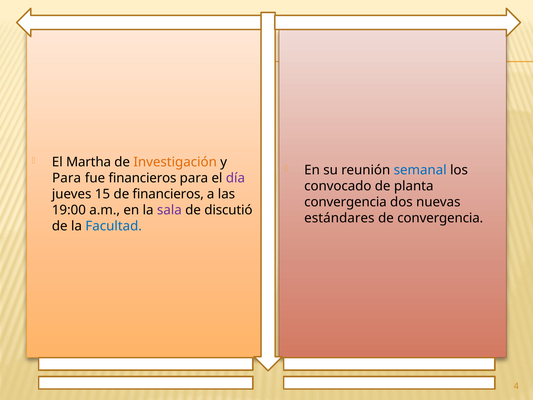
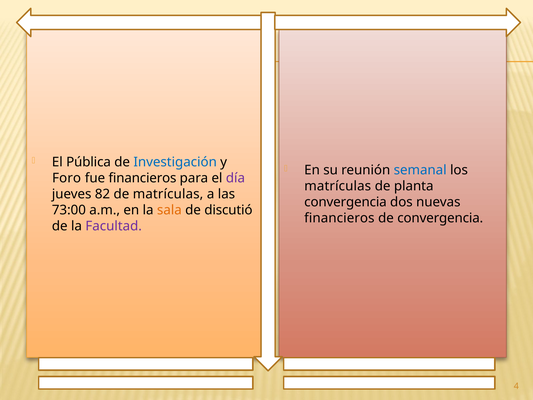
Martha: Martha -> Pública (89, 162)
Investigación colour: orange -> blue (175, 162)
Para: Para -> Foro (67, 178)
convocado: convocado -> matrículas (338, 186)
15: 15 -> 82 (102, 194)
de financieros: financieros -> matrículas (168, 194)
19:00: 19:00 -> 73:00 (69, 210)
sala colour: purple -> orange (169, 210)
estándares: estándares -> financieros (339, 218)
Facultad colour: blue -> purple (114, 226)
